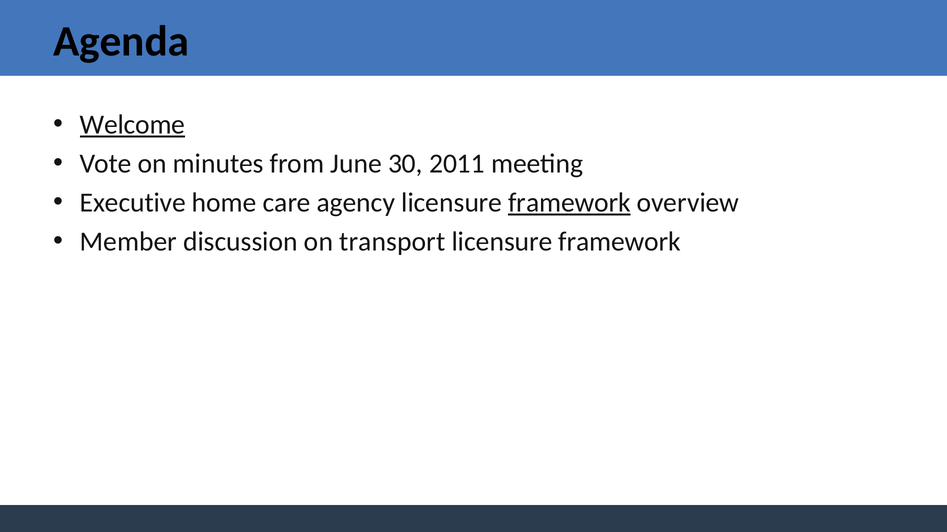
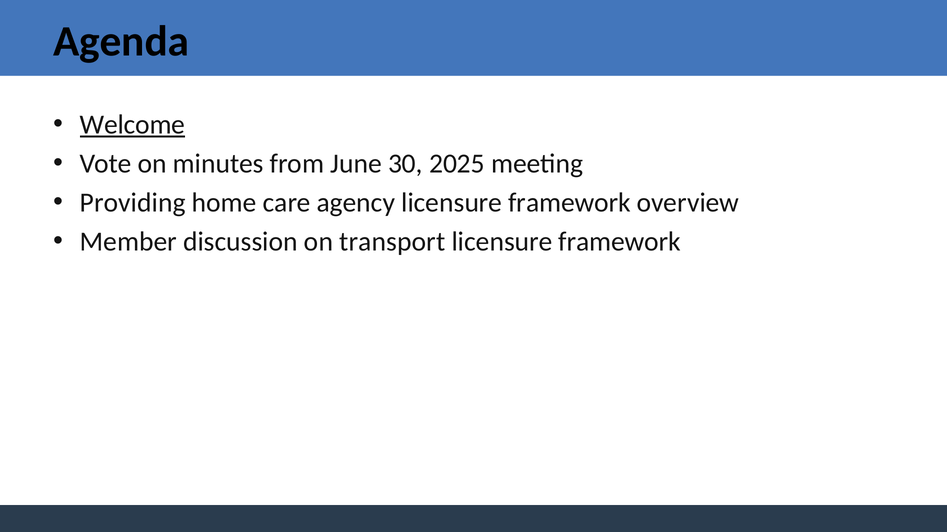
2011: 2011 -> 2025 (457, 164)
Executive: Executive -> Providing (133, 203)
framework underline: present -> none (569, 203)
